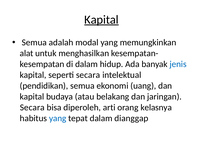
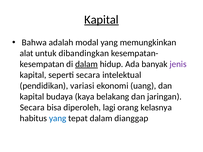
Semua: Semua -> Bahwa (34, 43)
menghasilkan: menghasilkan -> dibandingkan (84, 53)
dalam underline: none -> present (87, 64)
jenis colour: blue -> purple (178, 64)
pendidikan semua: semua -> variasi (82, 86)
atau: atau -> kaya (85, 97)
arti: arti -> lagi (109, 108)
